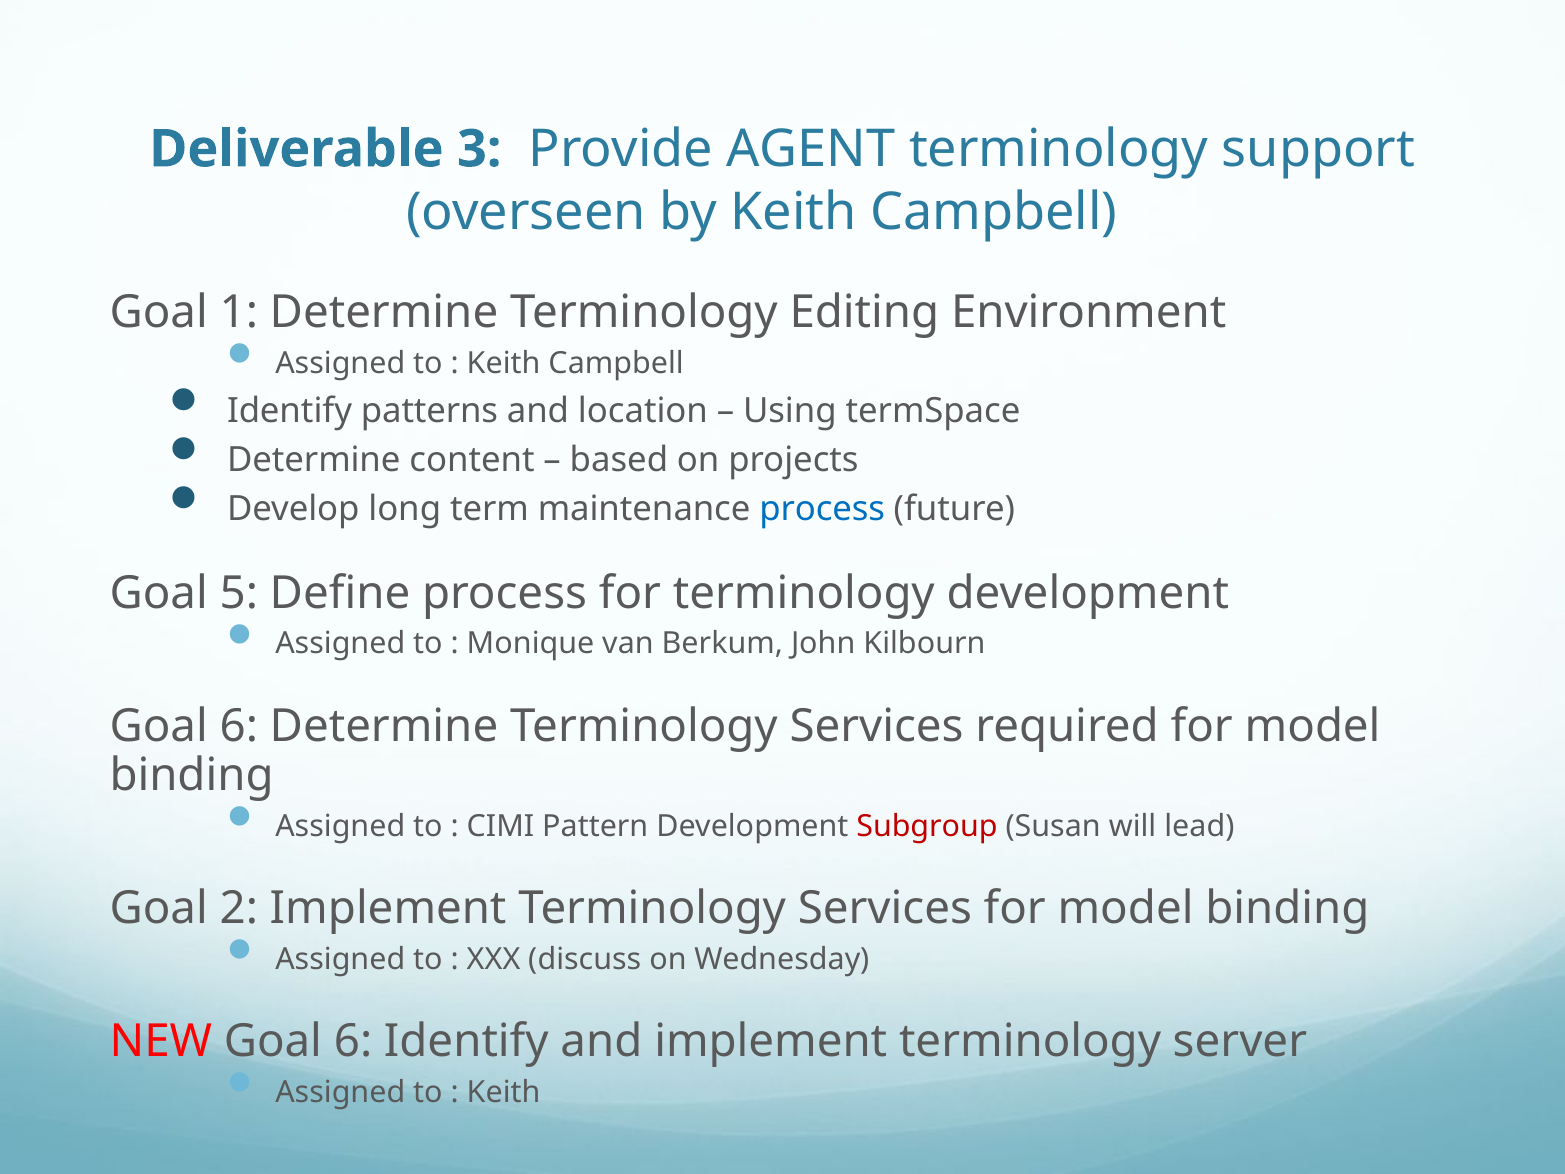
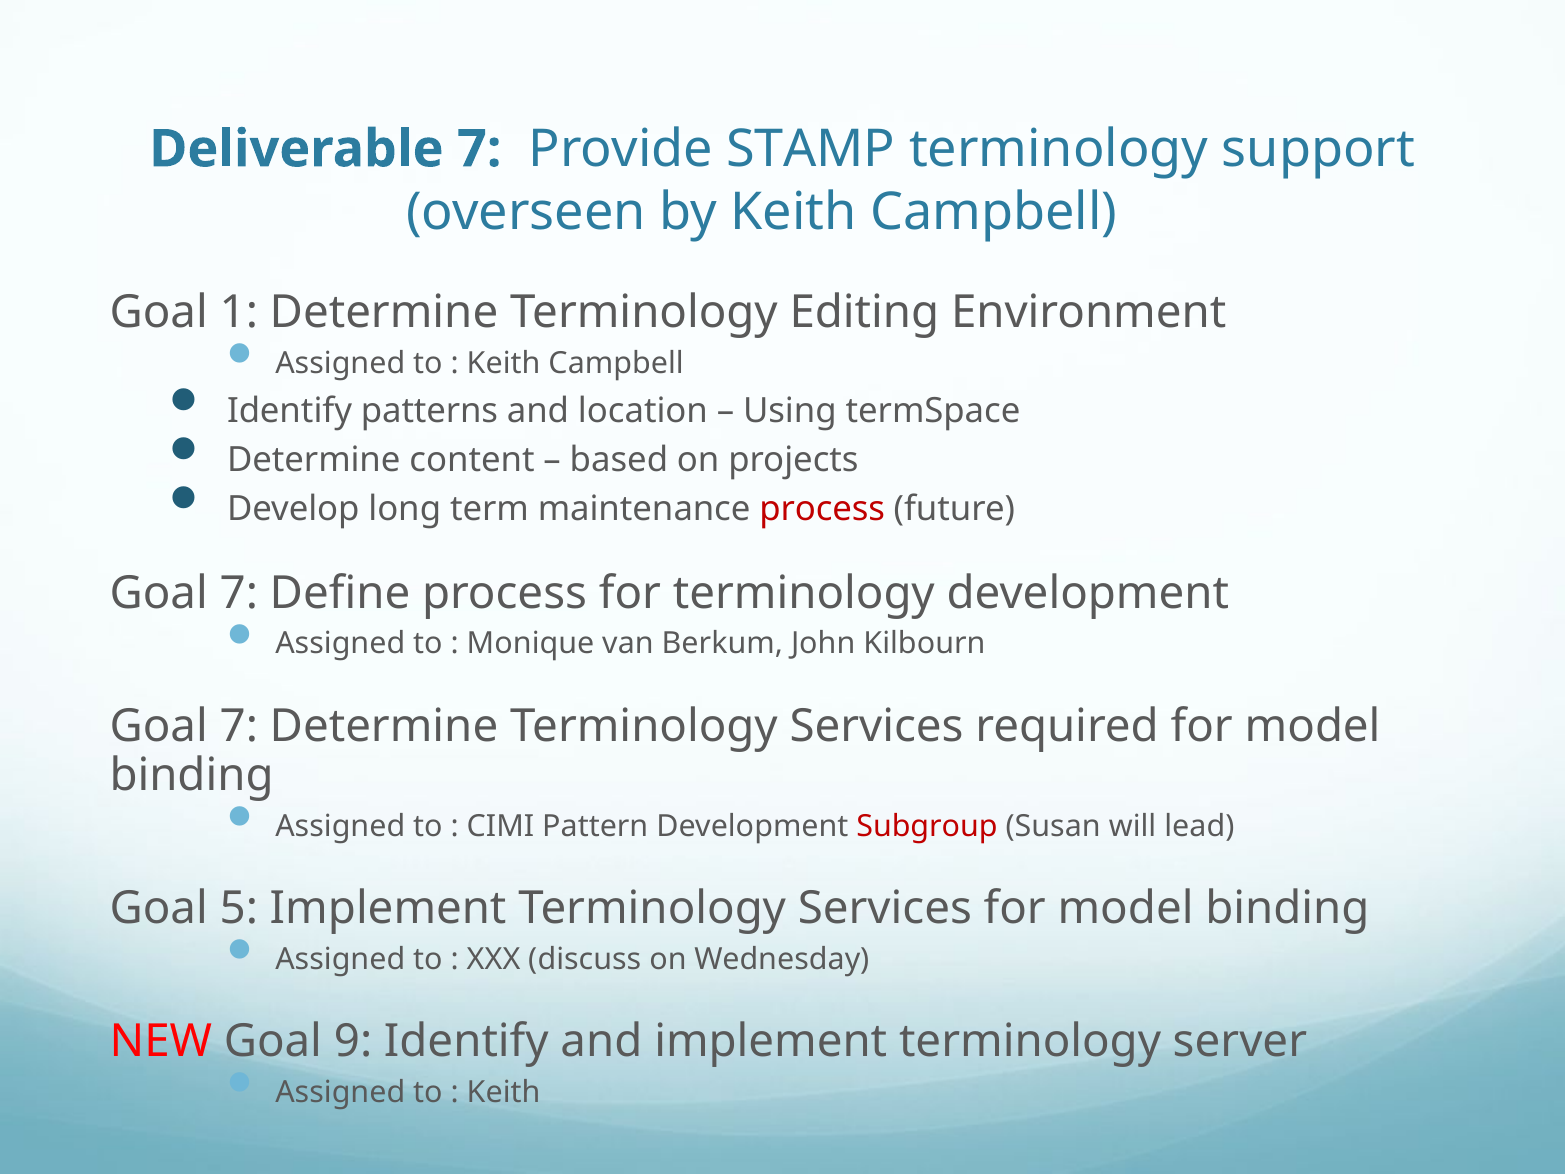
Deliverable 3: 3 -> 7 (479, 149)
AGENT: AGENT -> STAMP (811, 149)
process colour: blue -> red (822, 509)
5: 5 -> 7 (239, 593)
6: 6 -> 7 (239, 726)
2: 2 -> 5 (239, 908)
NEW Goal 6: 6 -> 9 (353, 1041)
